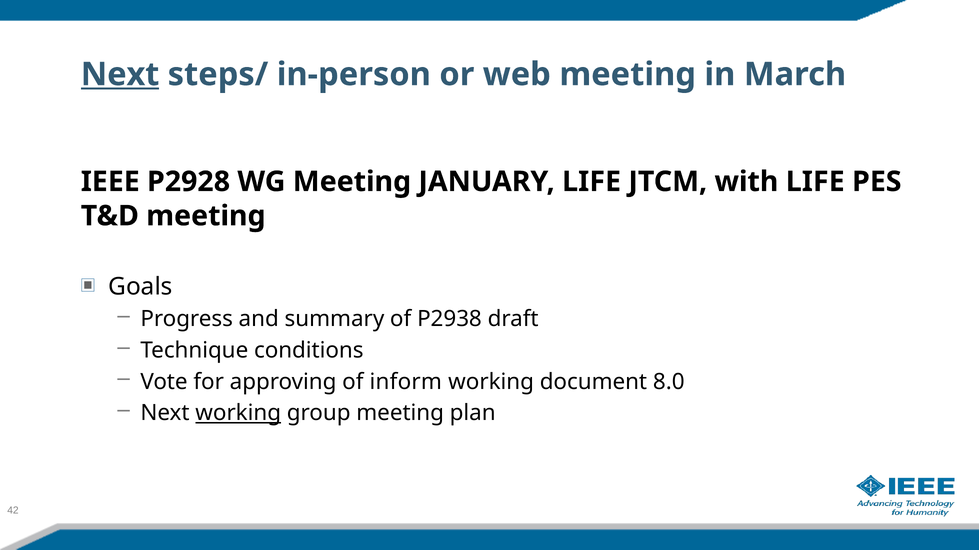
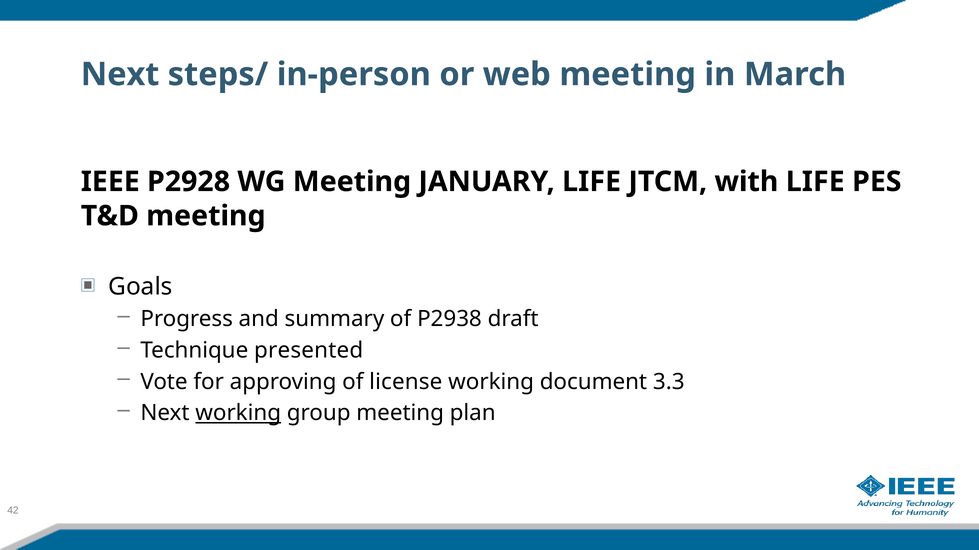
Next underline: present -> none (120, 74)
conditions: conditions -> presented (309, 351)
inform: inform -> license (406, 382)
8.0: 8.0 -> 3.3 (669, 382)
